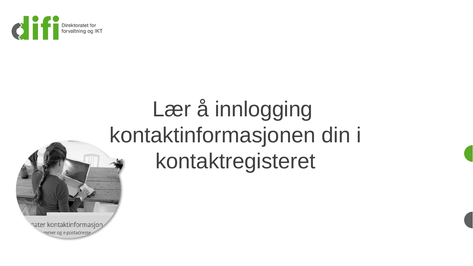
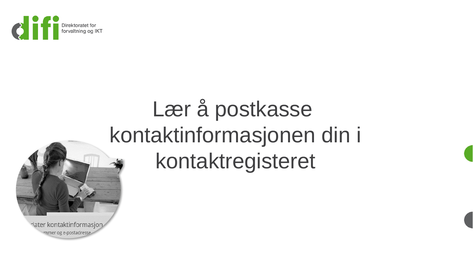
innlogging: innlogging -> postkasse (264, 109)
